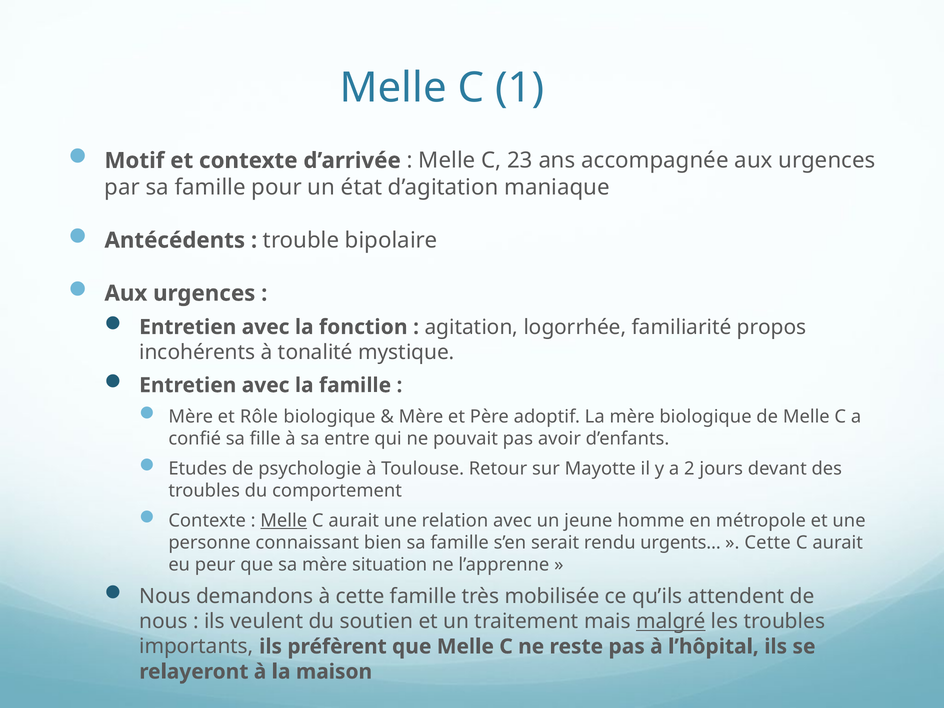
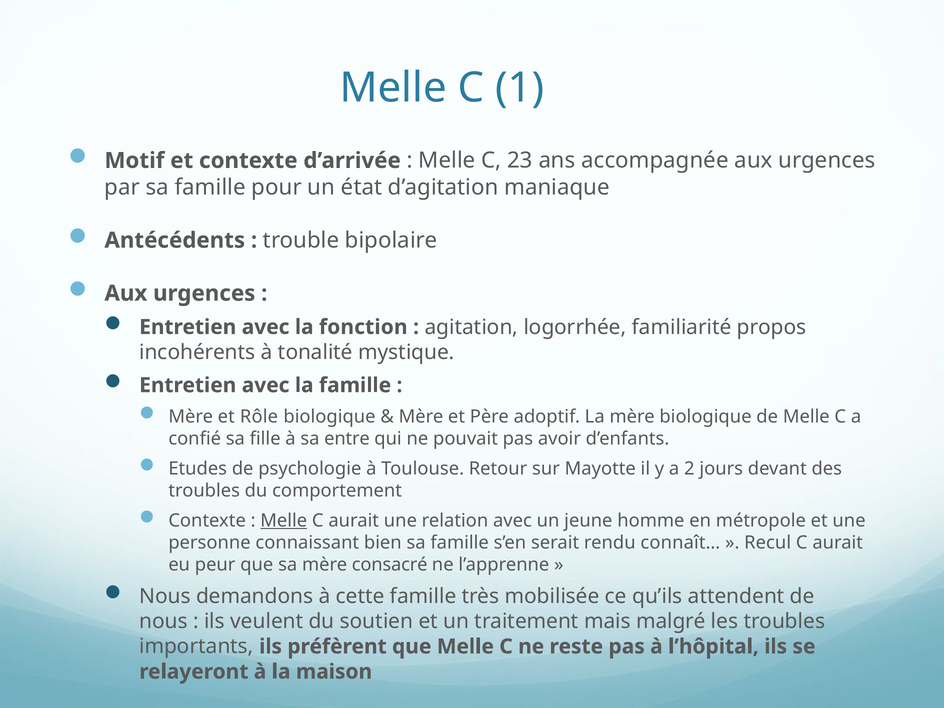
urgents…: urgents… -> connaît… (680, 543)
Cette: Cette -> Recul (768, 543)
situation: situation -> consacré (390, 565)
malgré underline: present -> none (671, 621)
